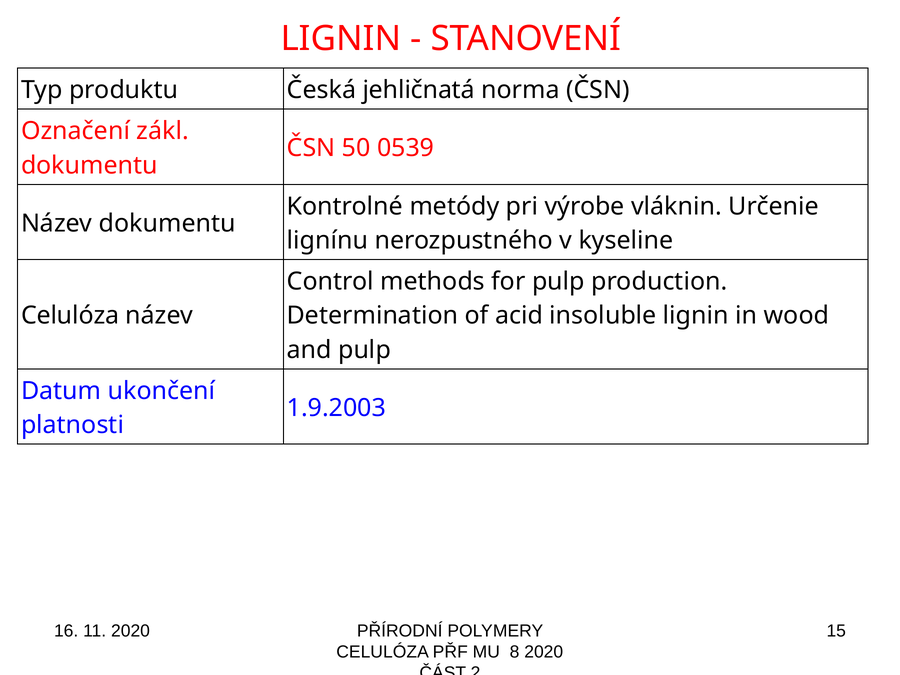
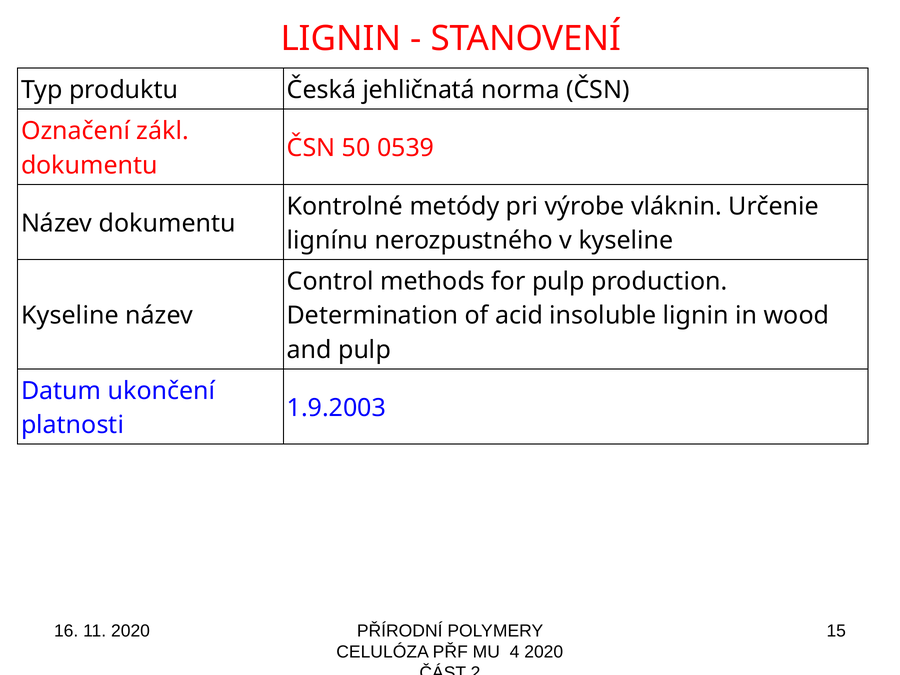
Celulóza: Celulóza -> Kyseline (70, 316)
8: 8 -> 4 (515, 652)
